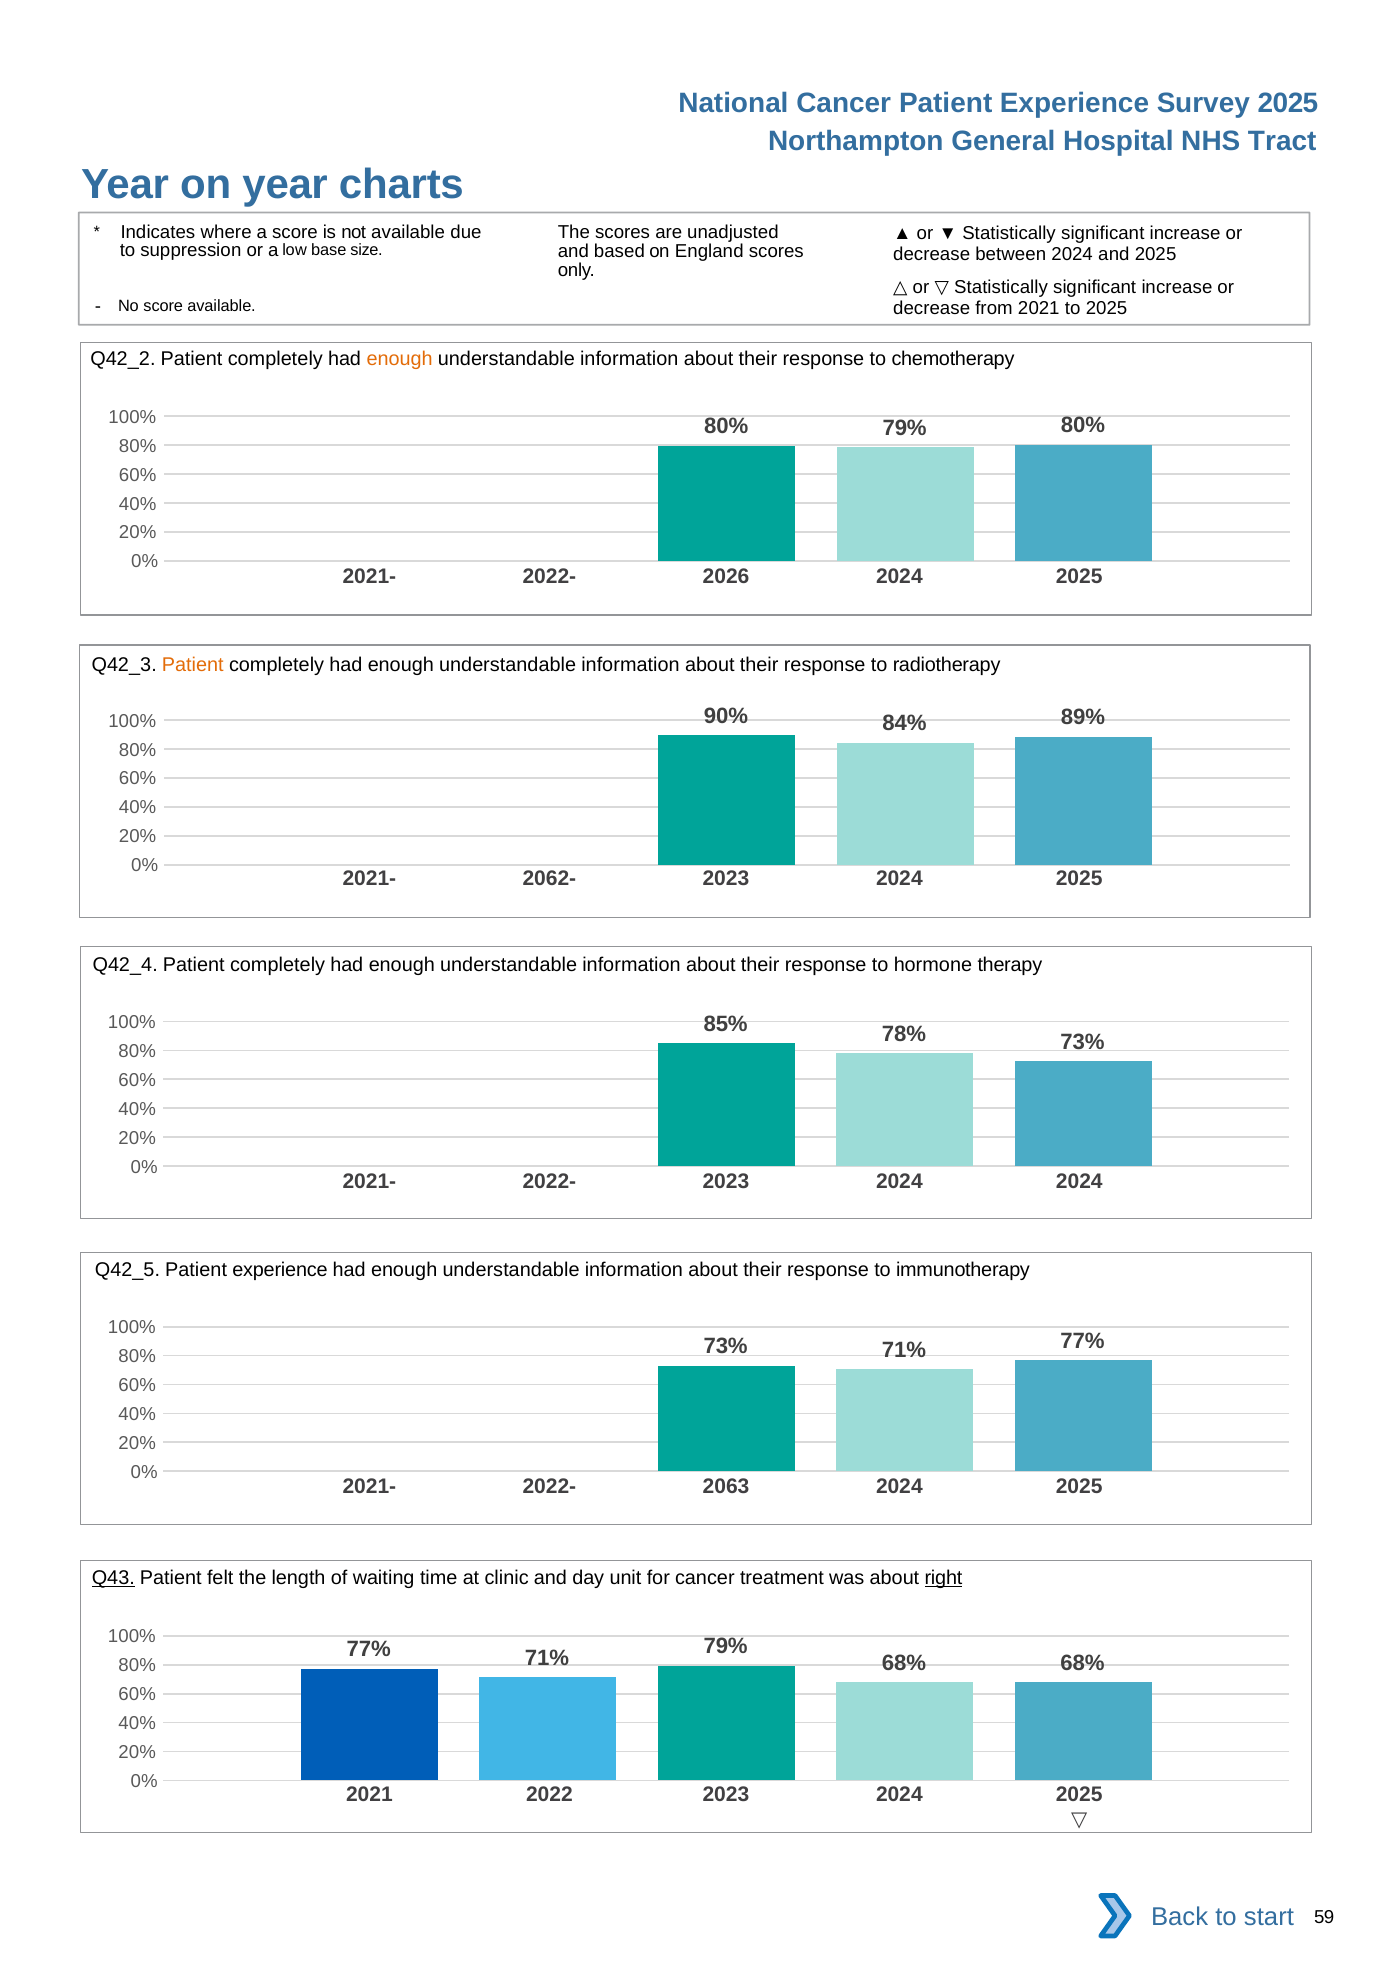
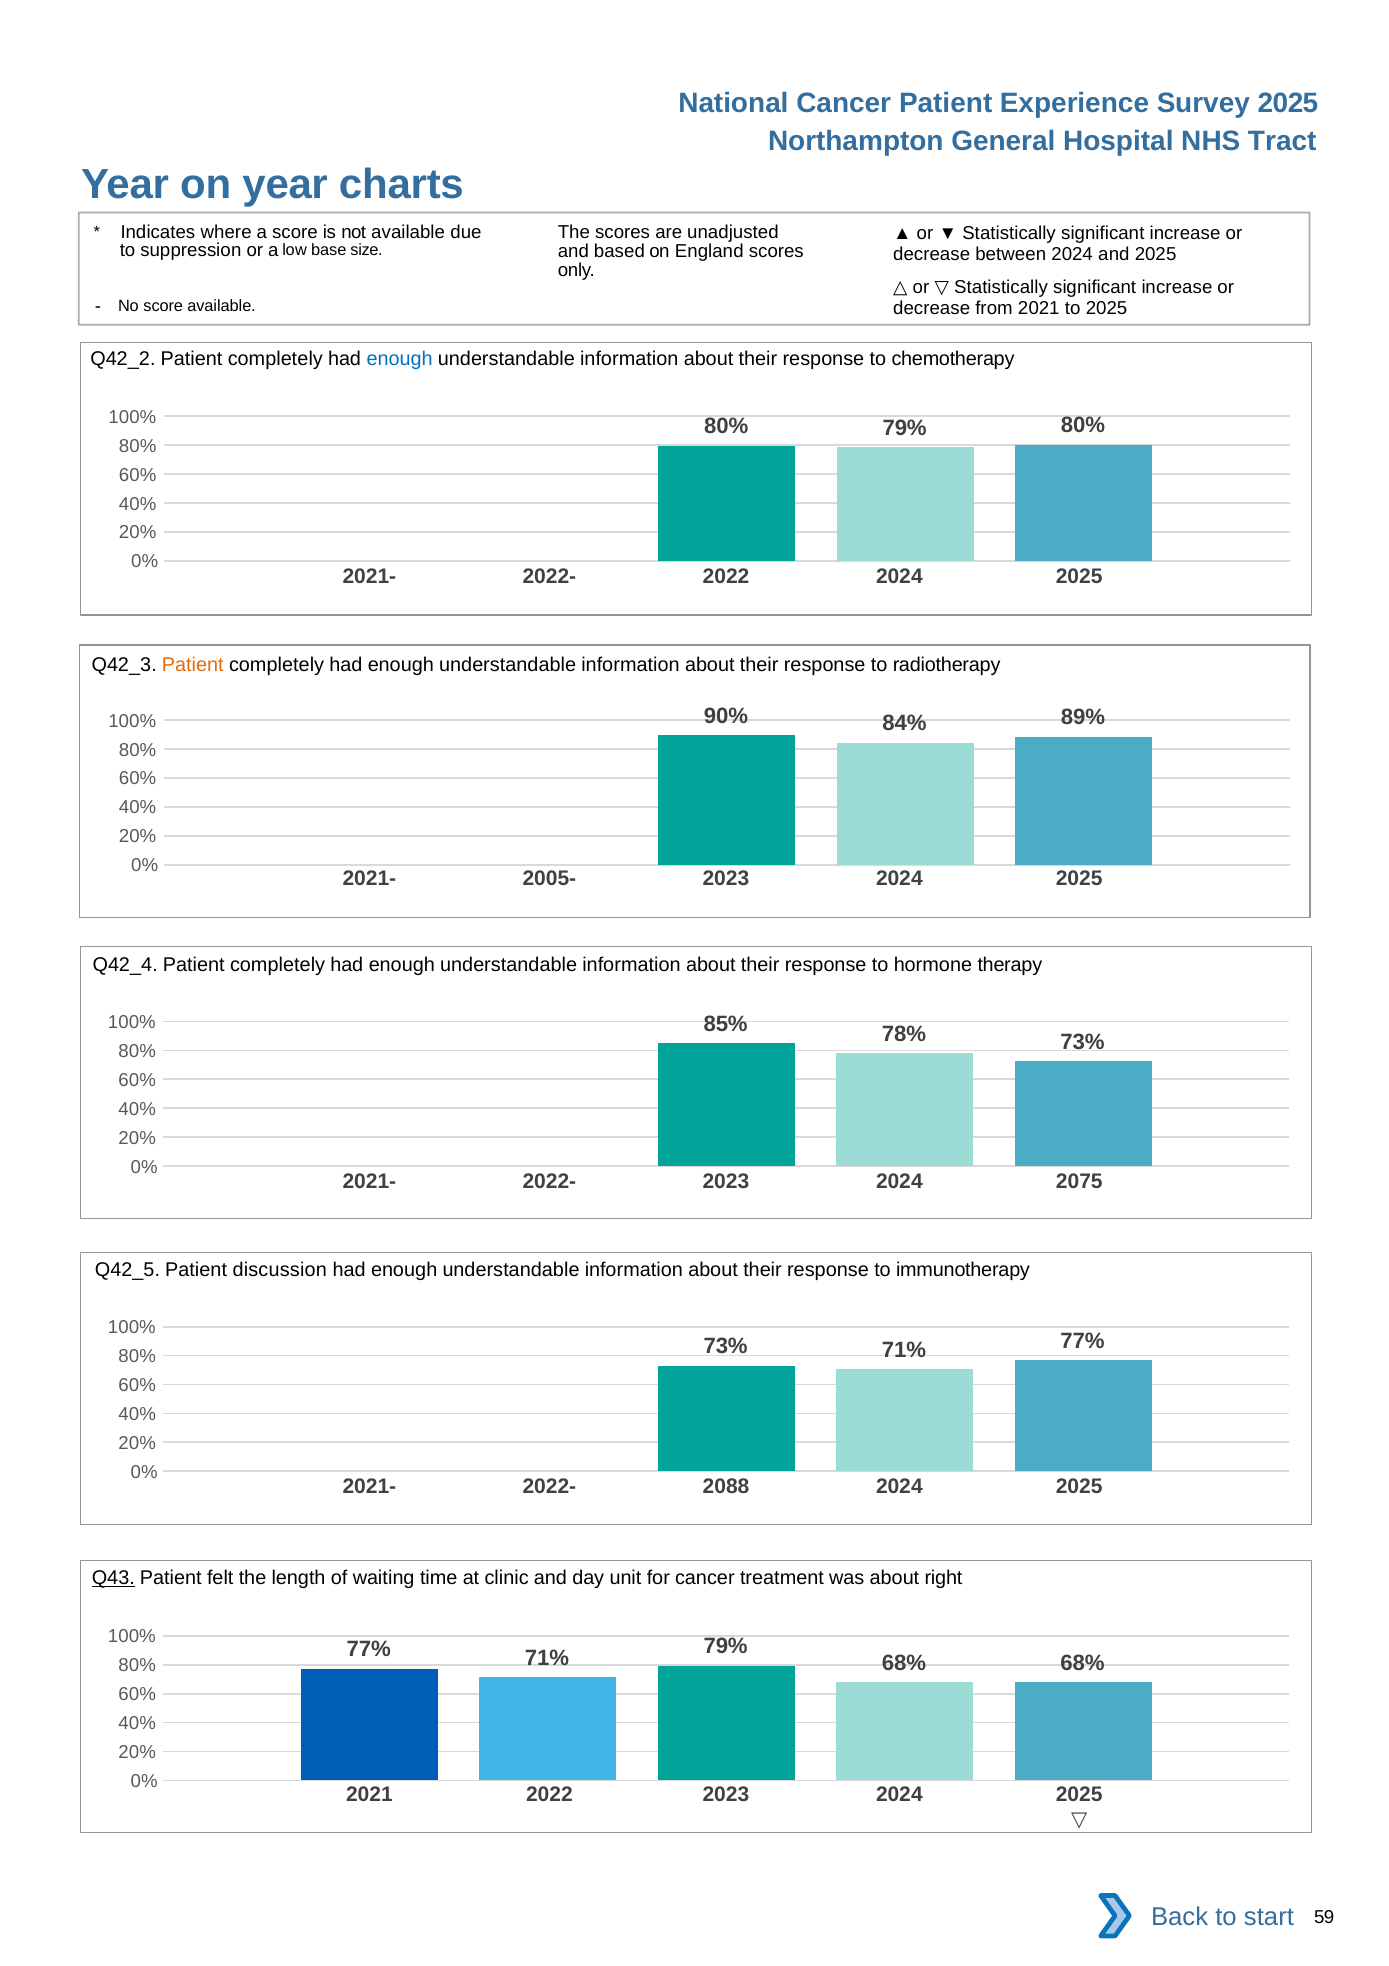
enough colour: orange -> blue (400, 359)
2022- 2026: 2026 -> 2022 (726, 576)
2062-: 2062- -> 2005- (549, 879)
2024 2024: 2024 -> 2075 (1079, 1181)
Q42_5 Patient experience: experience -> discussion (280, 1269)
2063: 2063 -> 2088 (726, 1486)
right underline: present -> none (943, 1578)
